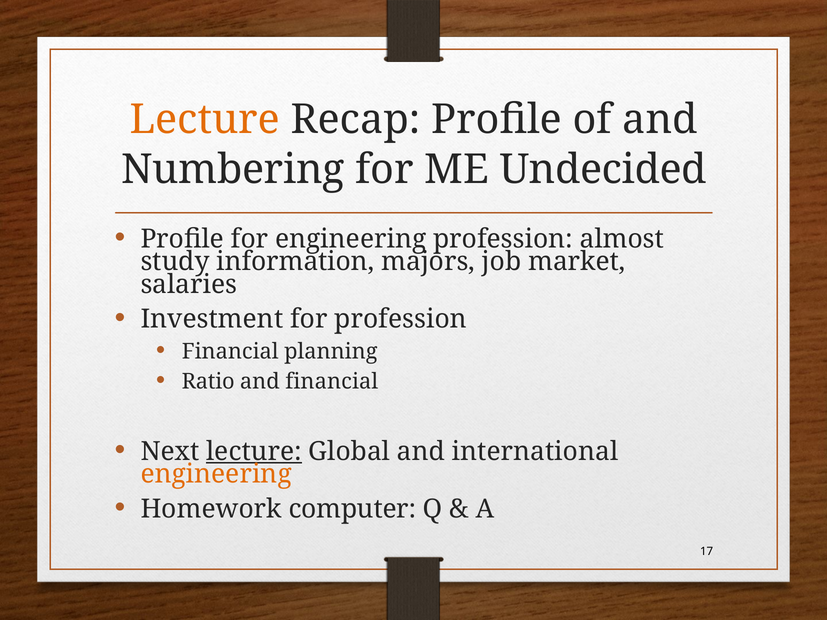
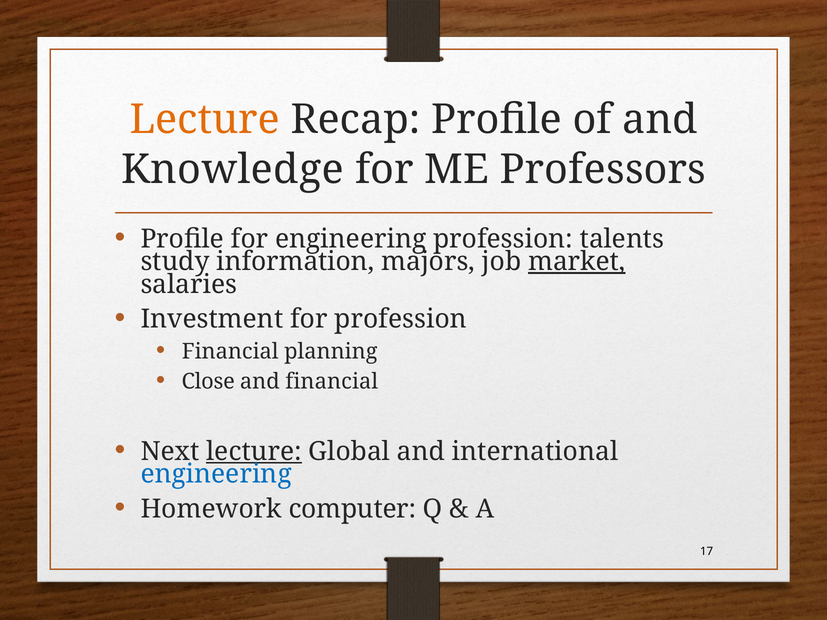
Numbering: Numbering -> Knowledge (233, 169)
Undecided: Undecided -> Professors (603, 169)
almost: almost -> talents (622, 239)
market underline: none -> present (577, 262)
Ratio: Ratio -> Close (208, 382)
engineering colour: orange -> blue (216, 474)
